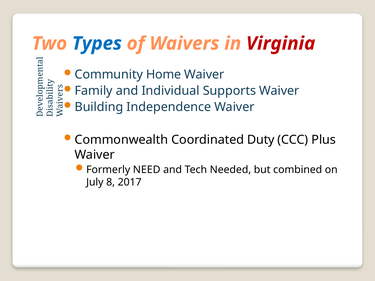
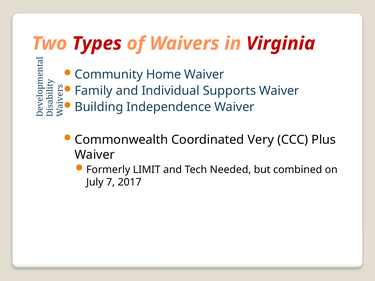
Types colour: blue -> red (97, 43)
Duty: Duty -> Very (261, 140)
NEED: NEED -> LIMIT (147, 170)
8: 8 -> 7 (111, 182)
